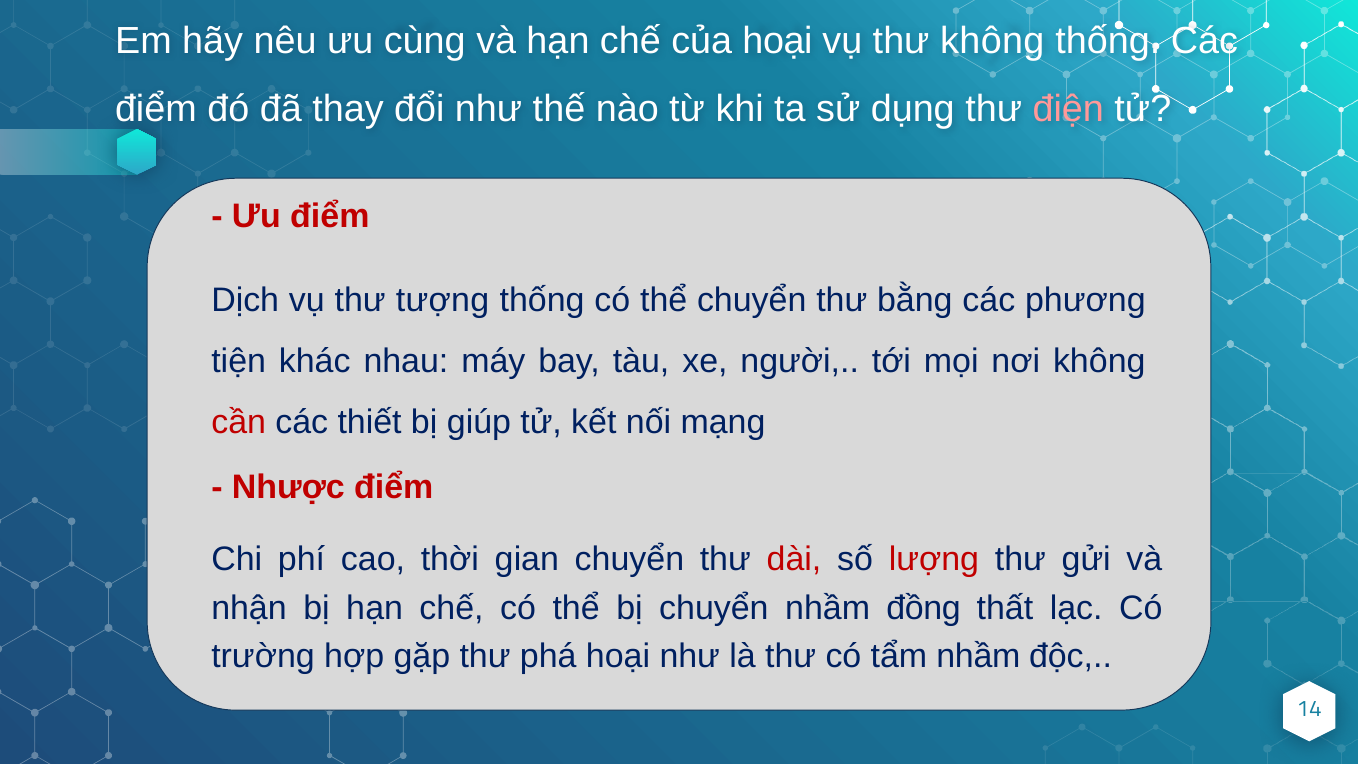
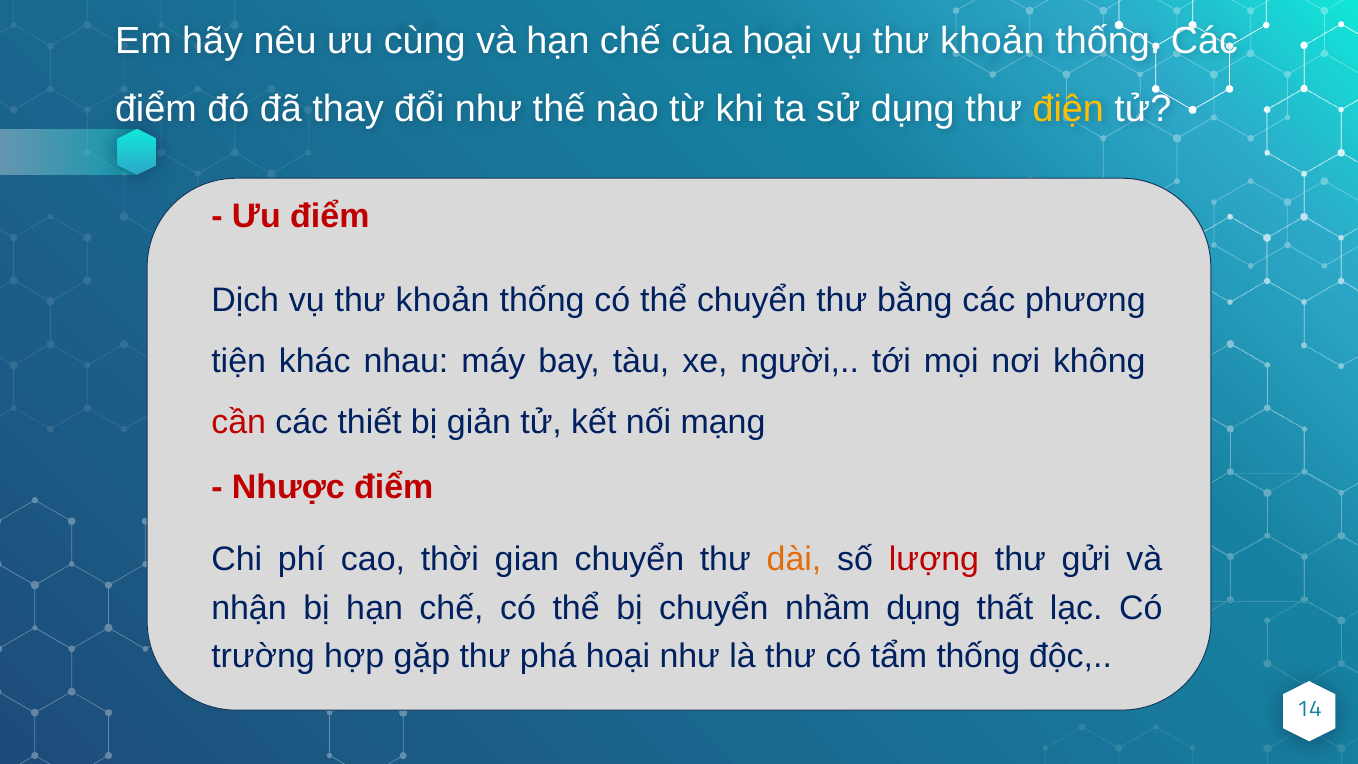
không: không -> khoản (992, 41)
điện colour: pink -> yellow (1068, 109)
Dịch vụ thư tượng: tượng -> khoản (443, 300)
giúp: giúp -> giản (479, 422)
dài colour: red -> orange (794, 559)
nhầm đồng: đồng -> dụng (924, 608)
tẩm nhầm: nhầm -> thống (978, 657)
